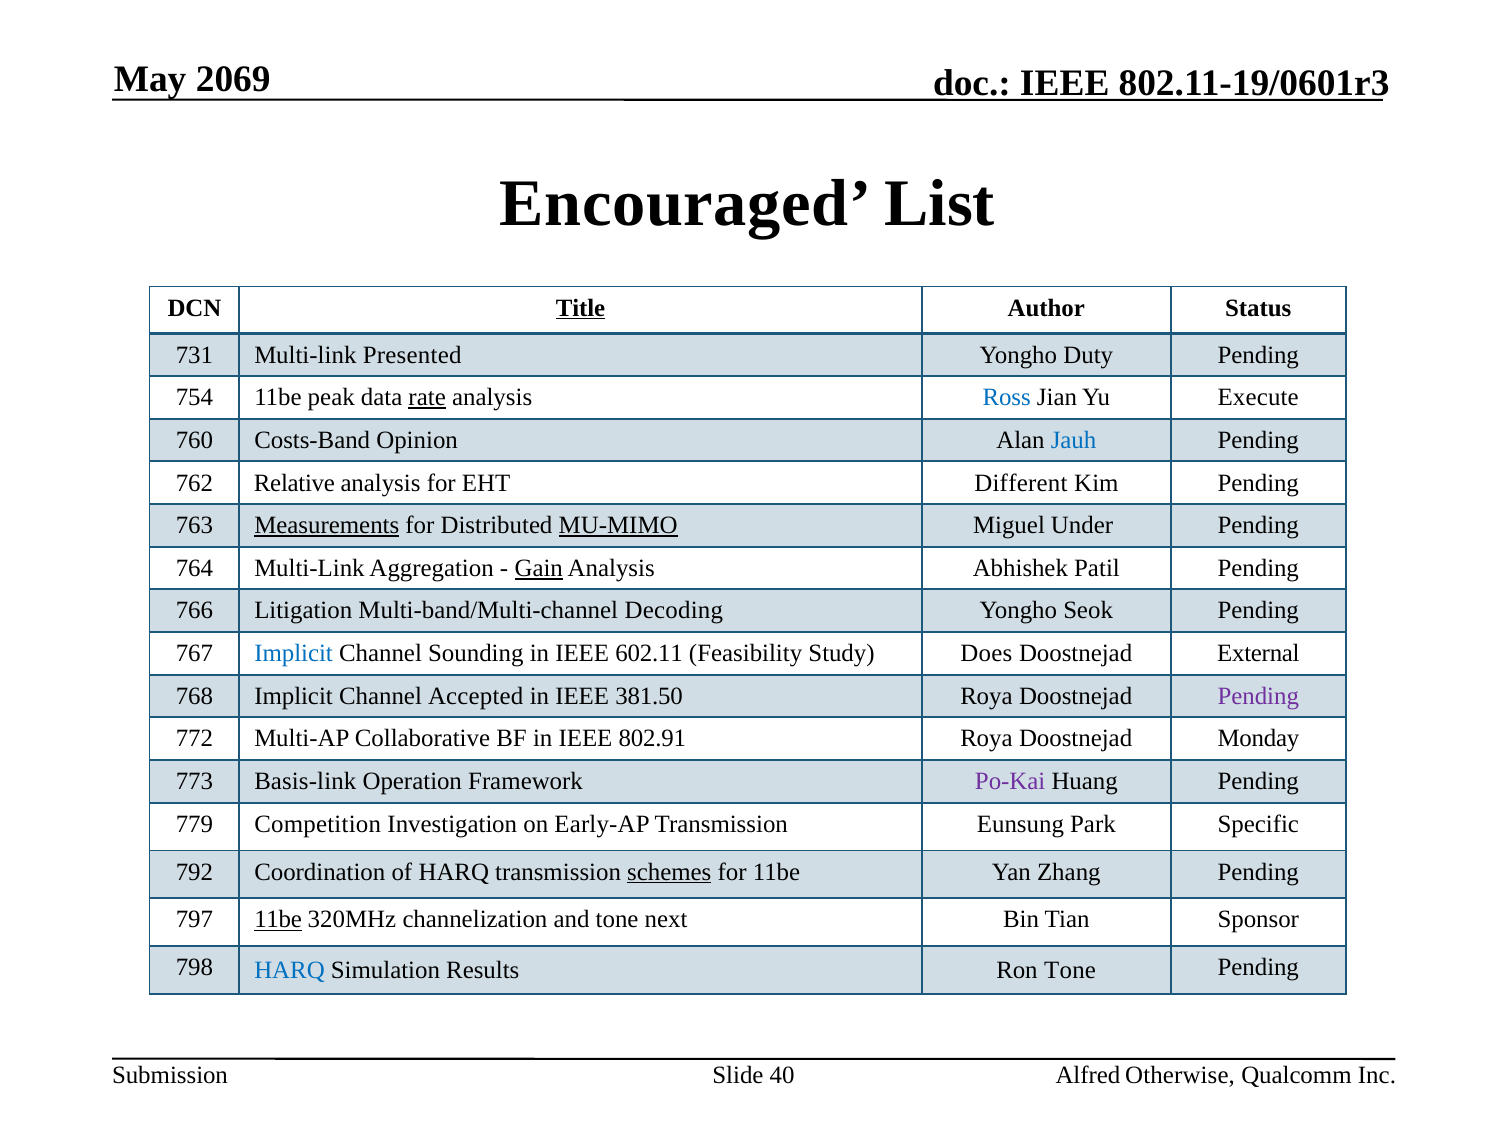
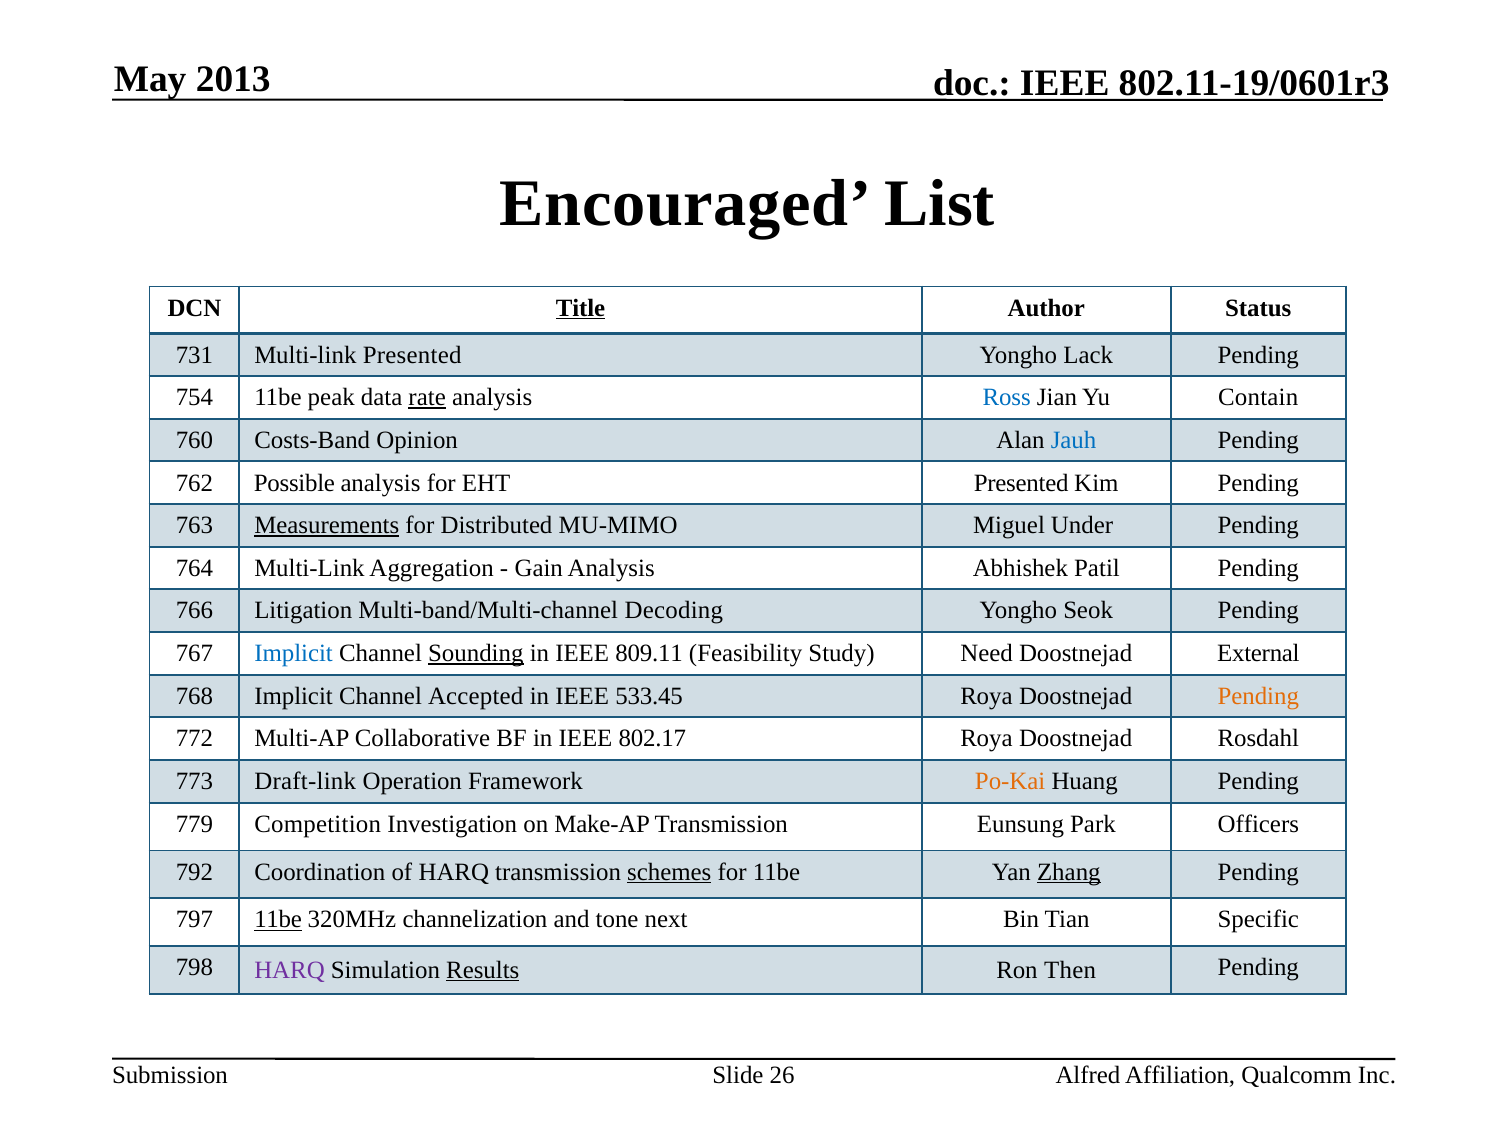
2069: 2069 -> 2013 (233, 79)
Duty: Duty -> Lack (1088, 355)
Execute: Execute -> Contain (1258, 398)
Relative: Relative -> Possible (294, 483)
EHT Different: Different -> Presented (1021, 483)
MU-MIMO underline: present -> none (618, 526)
Gain underline: present -> none (539, 568)
Sounding underline: none -> present (476, 654)
602.11: 602.11 -> 809.11 (649, 654)
Does: Does -> Need (987, 654)
381.50: 381.50 -> 533.45 (649, 696)
Pending colour: purple -> orange (1258, 696)
802.91: 802.91 -> 802.17 (652, 739)
Monday: Monday -> Rosdahl (1258, 739)
Basis-link: Basis-link -> Draft-link (305, 782)
Po-Kai colour: purple -> orange (1010, 782)
Early-AP: Early-AP -> Make-AP (602, 824)
Specific: Specific -> Officers (1258, 824)
Zhang underline: none -> present (1069, 872)
Sponsor: Sponsor -> Specific (1258, 920)
HARQ colour: blue -> purple (290, 970)
Results underline: none -> present (483, 970)
Ron Tone: Tone -> Then (1070, 970)
40: 40 -> 26 (782, 1075)
Otherwise: Otherwise -> Affiliation (1180, 1075)
